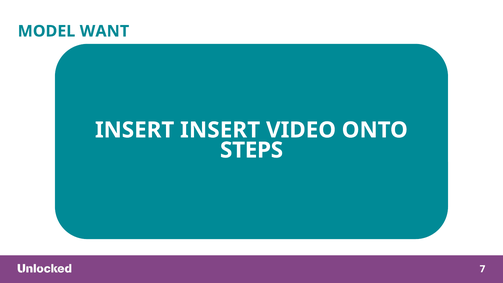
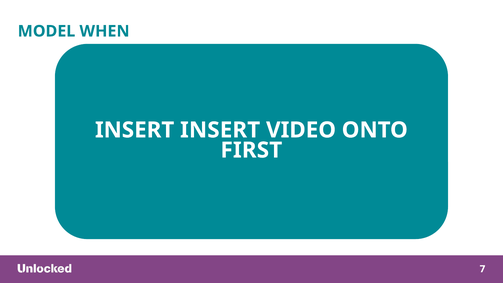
WANT: WANT -> WHEN (105, 31)
STEPS: STEPS -> FIRST (251, 150)
